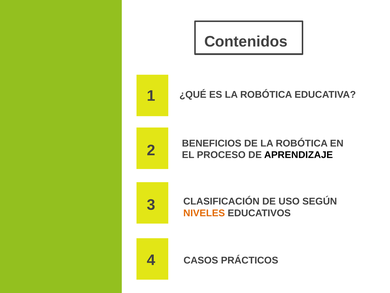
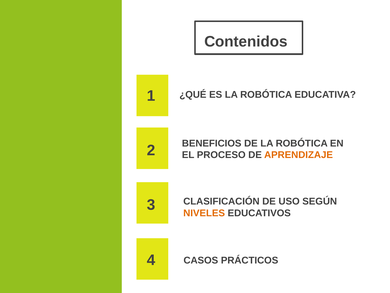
APRENDIZAJE colour: black -> orange (299, 155)
